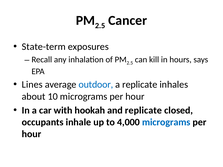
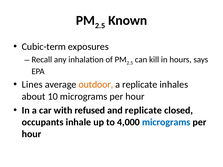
Cancer: Cancer -> Known (128, 20)
State-term: State-term -> Cubic-term (44, 47)
outdoor colour: blue -> orange (96, 85)
hookah: hookah -> refused (90, 110)
